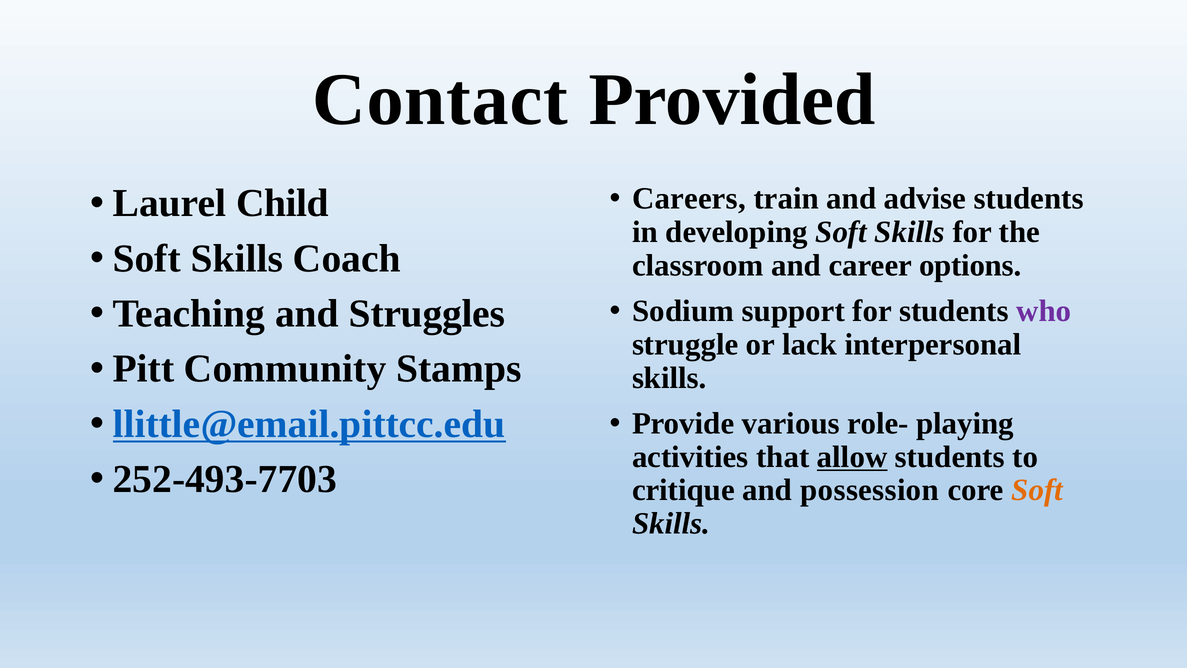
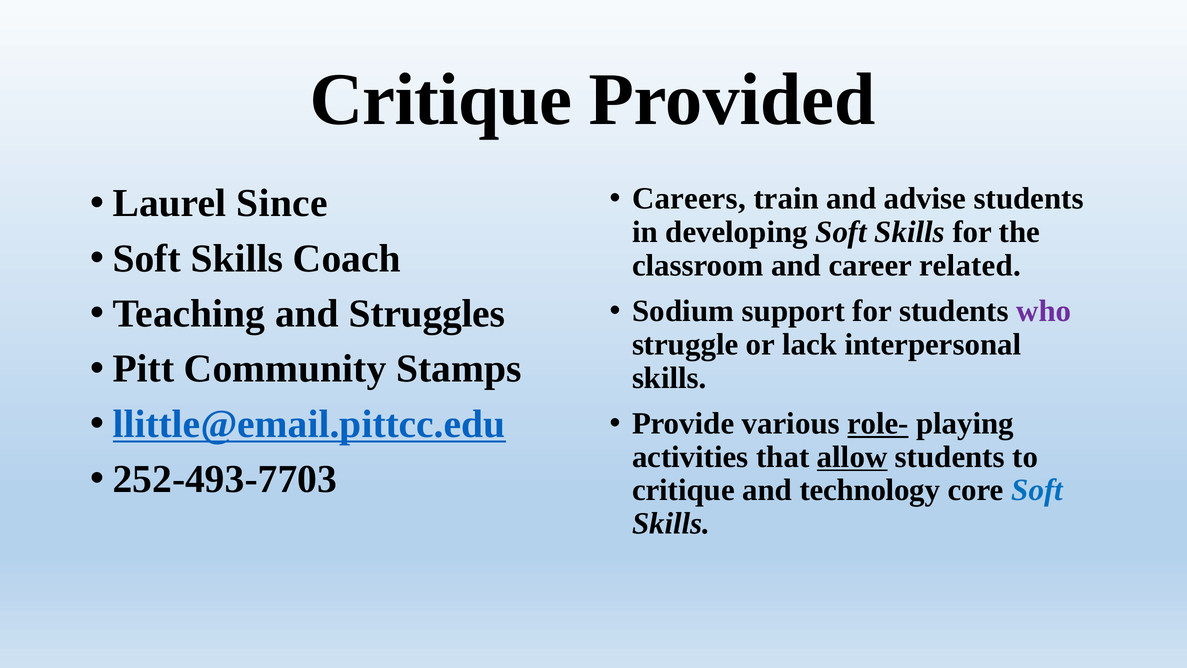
Contact: Contact -> Critique (441, 100)
Child: Child -> Since (282, 203)
options: options -> related (970, 265)
role- underline: none -> present (878, 423)
possession: possession -> technology (870, 490)
Soft colour: orange -> blue (1037, 490)
